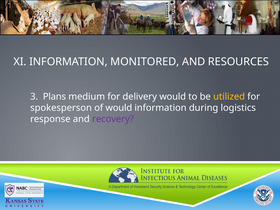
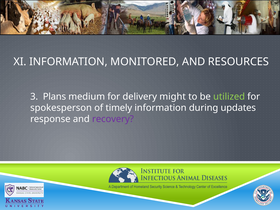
delivery would: would -> might (173, 97)
utilized colour: yellow -> light green (229, 97)
of would: would -> timely (119, 108)
logistics: logistics -> updates (238, 108)
